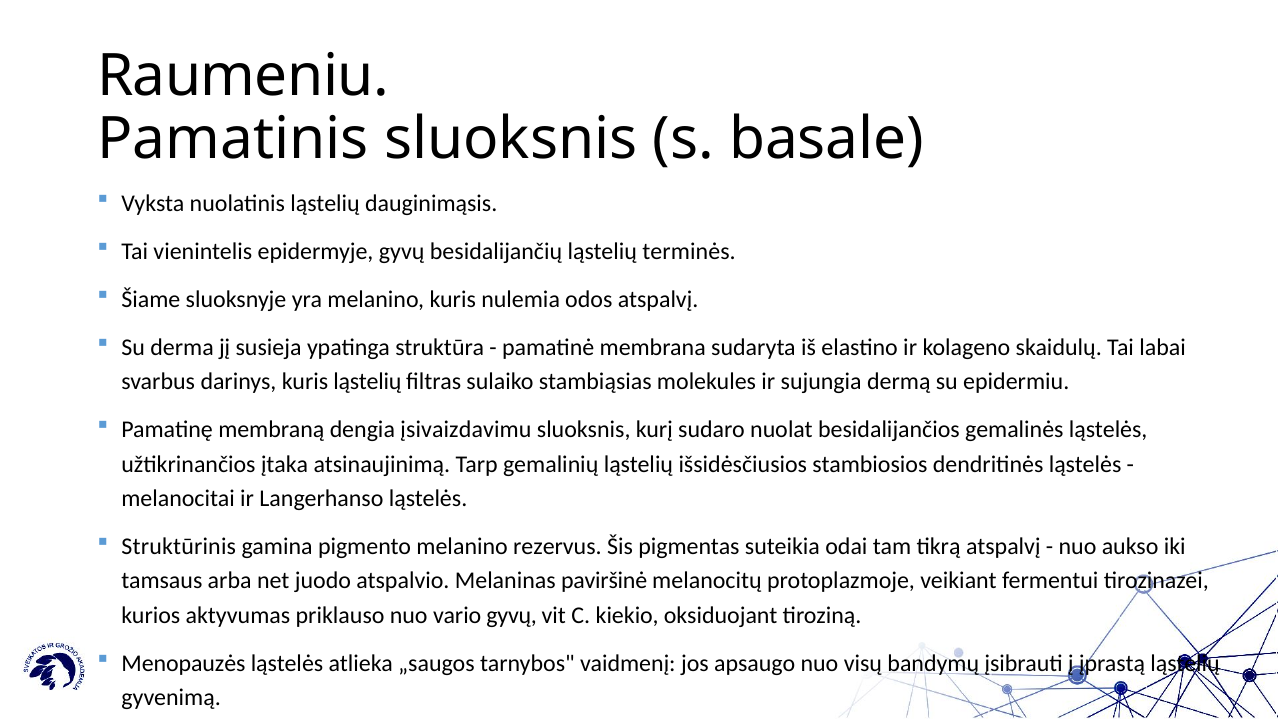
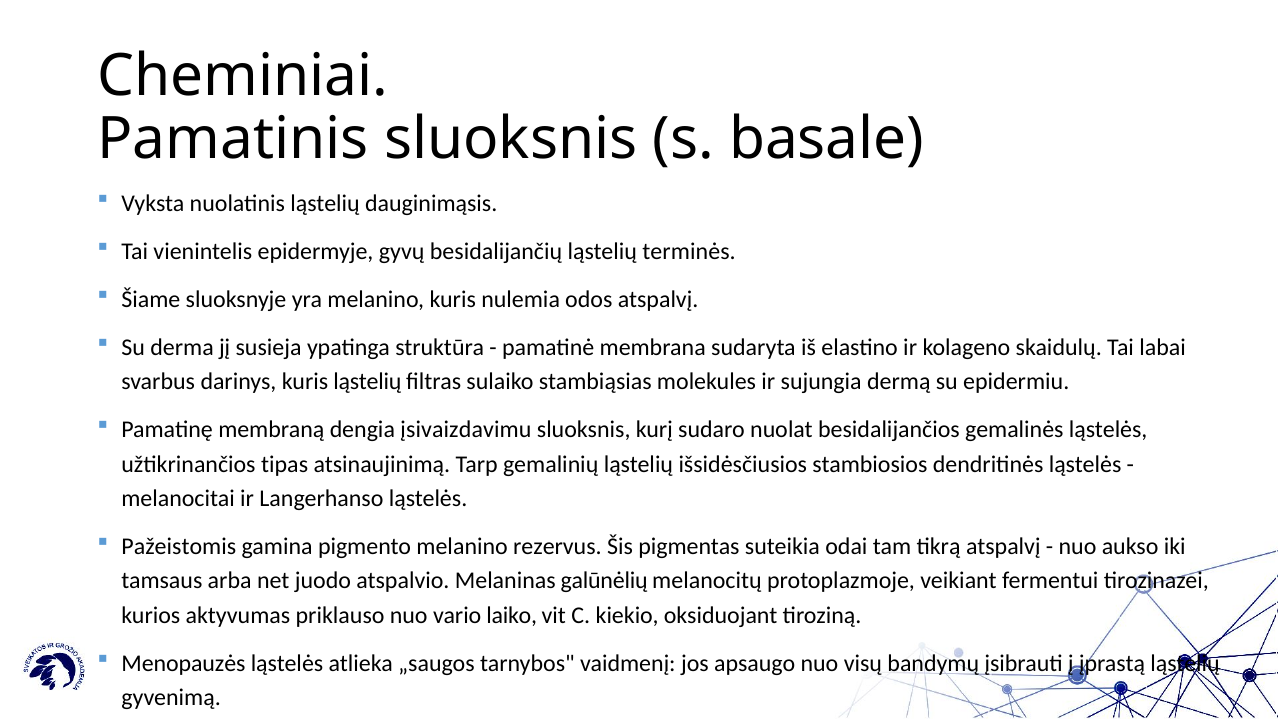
Raumeniu: Raumeniu -> Cheminiai (243, 76)
įtaka: įtaka -> tipas (285, 464)
Struktūrinis: Struktūrinis -> Pažeistomis (179, 546)
paviršinė: paviršinė -> galūnėlių (604, 581)
vario gyvų: gyvų -> laiko (512, 615)
